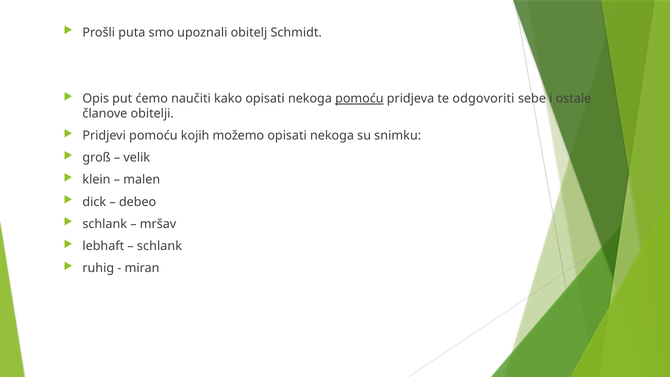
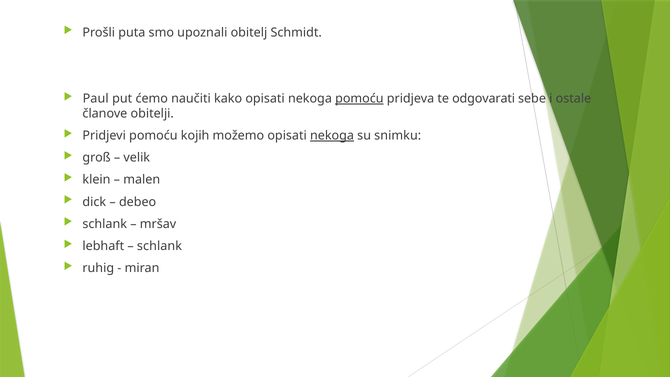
Opis: Opis -> Paul (96, 99)
odgovoriti: odgovoriti -> odgovarati (484, 99)
nekoga underline: none -> present (332, 136)
